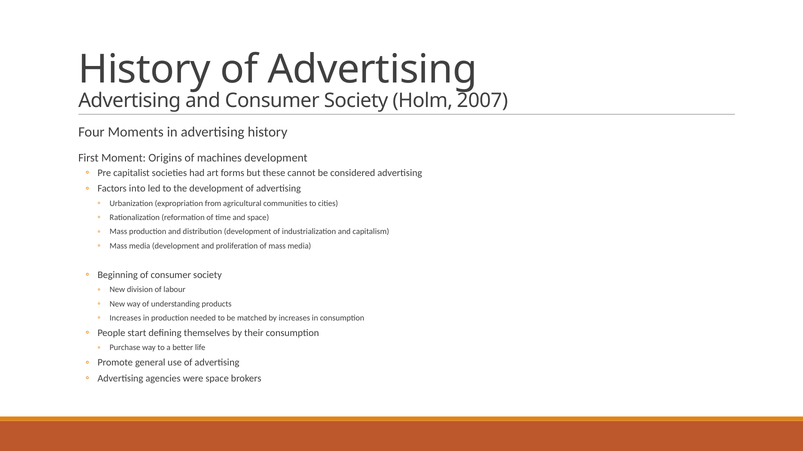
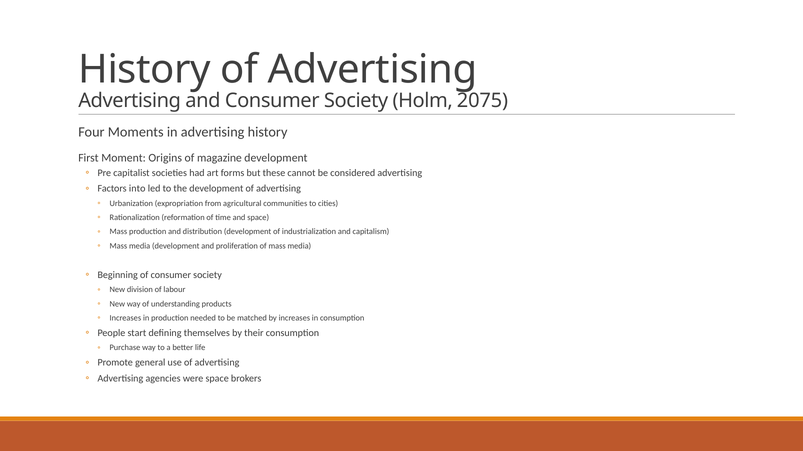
2007: 2007 -> 2075 (482, 101)
machines: machines -> magazine (219, 158)
